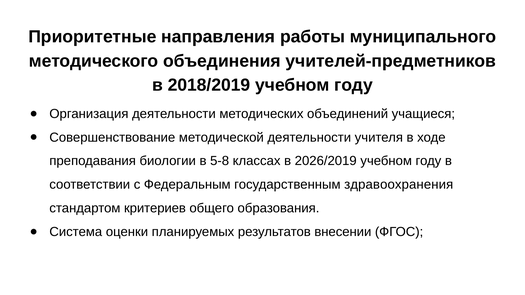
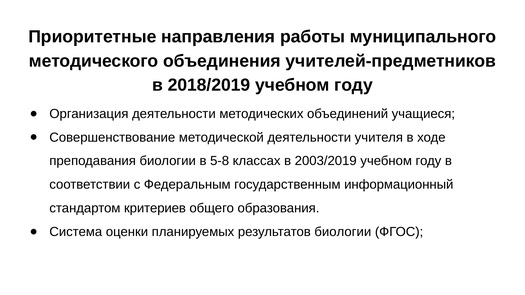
2026/2019: 2026/2019 -> 2003/2019 (326, 161)
здравоохранения: здравоохранения -> информационный (399, 185)
результатов внесении: внесении -> биологии (343, 232)
